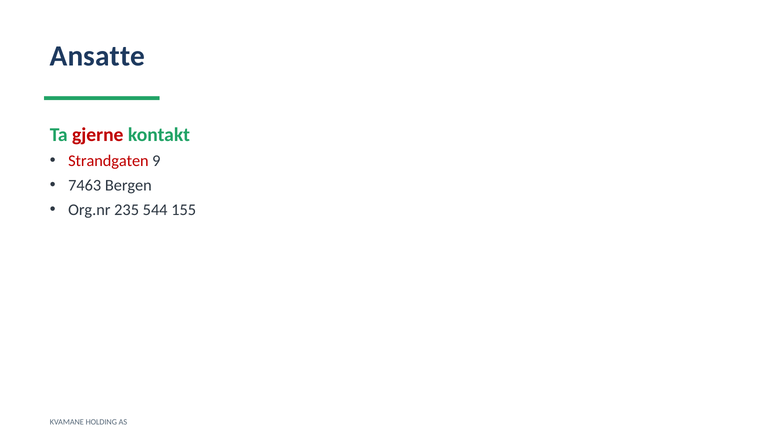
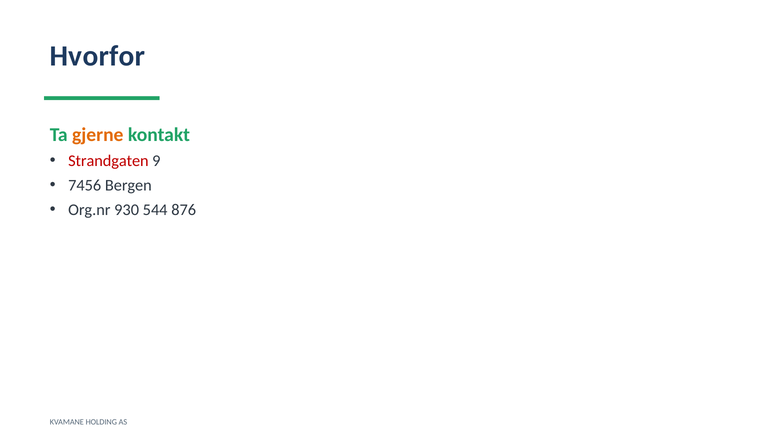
Ansatte: Ansatte -> Hvorfor (97, 56)
gjerne colour: red -> orange (98, 135)
7463: 7463 -> 7456 (85, 185)
235: 235 -> 930 (127, 210)
155: 155 -> 876 (184, 210)
